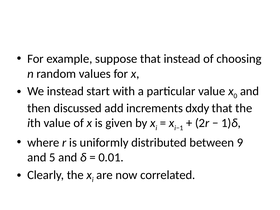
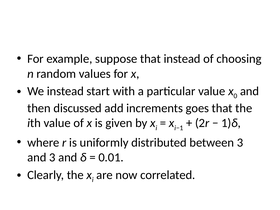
dxdy: dxdy -> goes (197, 108)
between 9: 9 -> 3 (240, 143)
and 5: 5 -> 3 (52, 157)
